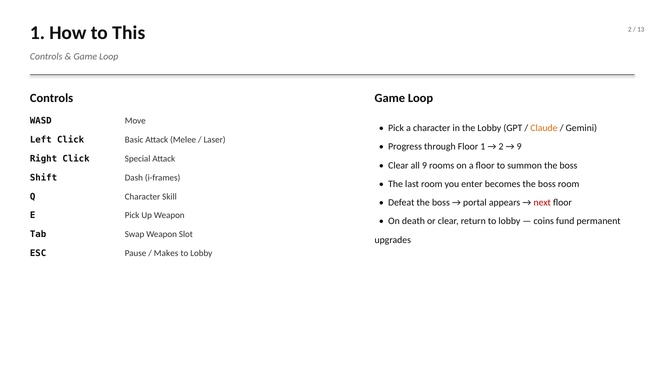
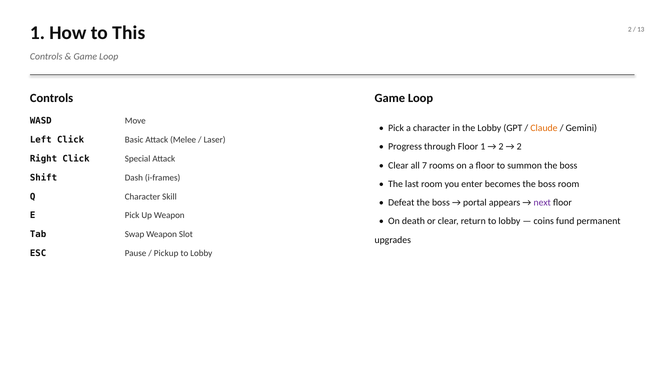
9: 9 -> 2 (519, 147)
all 9: 9 -> 7 (424, 166)
next colour: red -> purple (542, 203)
Makes: Makes -> Pickup (166, 254)
